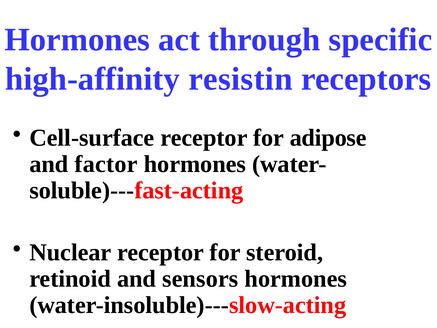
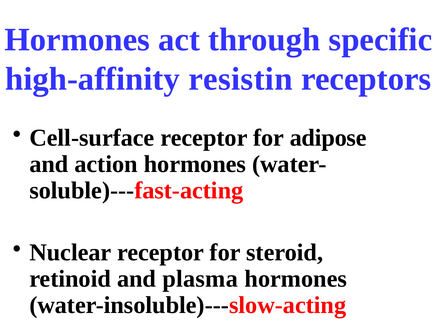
factor: factor -> action (106, 164)
sensors: sensors -> plasma (200, 279)
